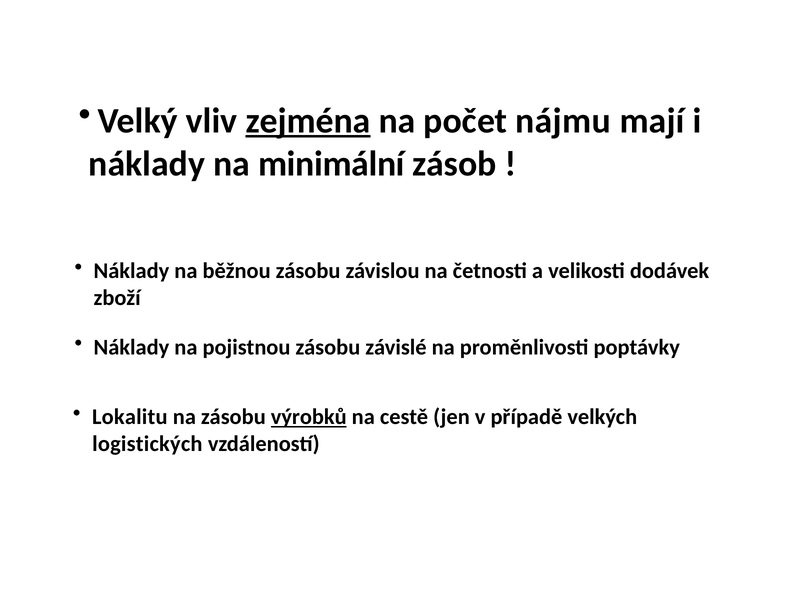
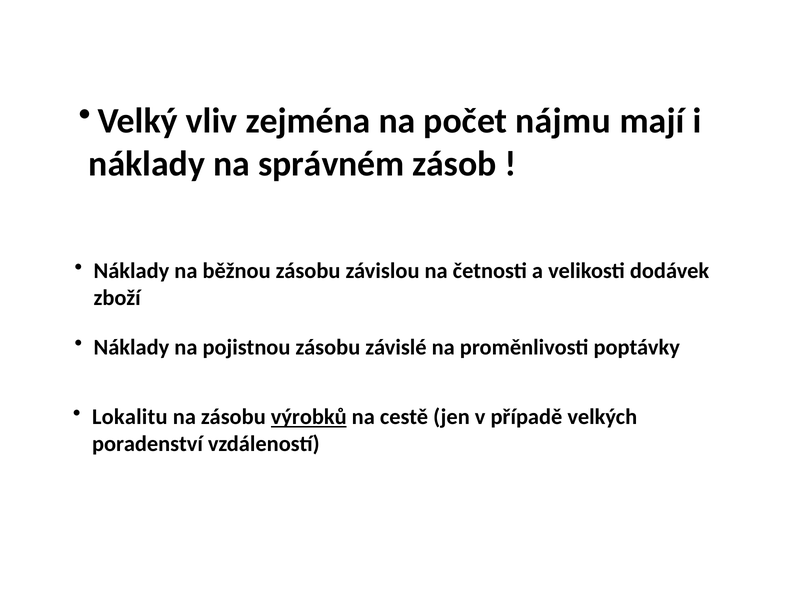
zejména underline: present -> none (308, 121)
minimální: minimální -> správném (331, 164)
logistických: logistických -> poradenství (147, 443)
